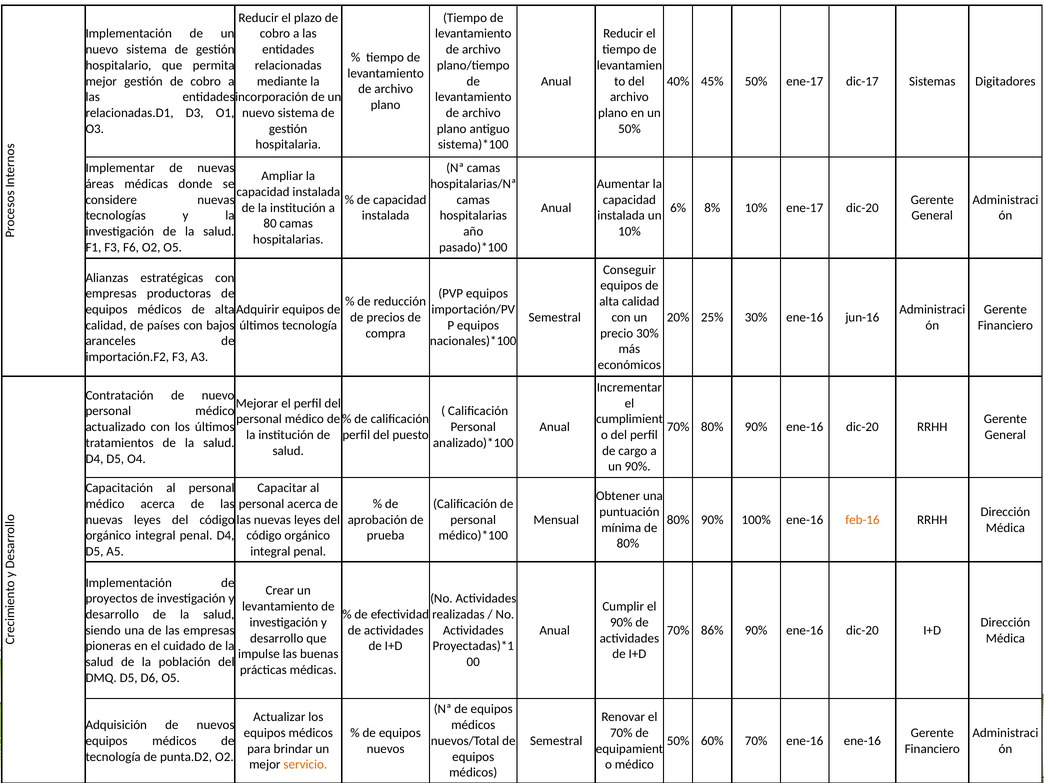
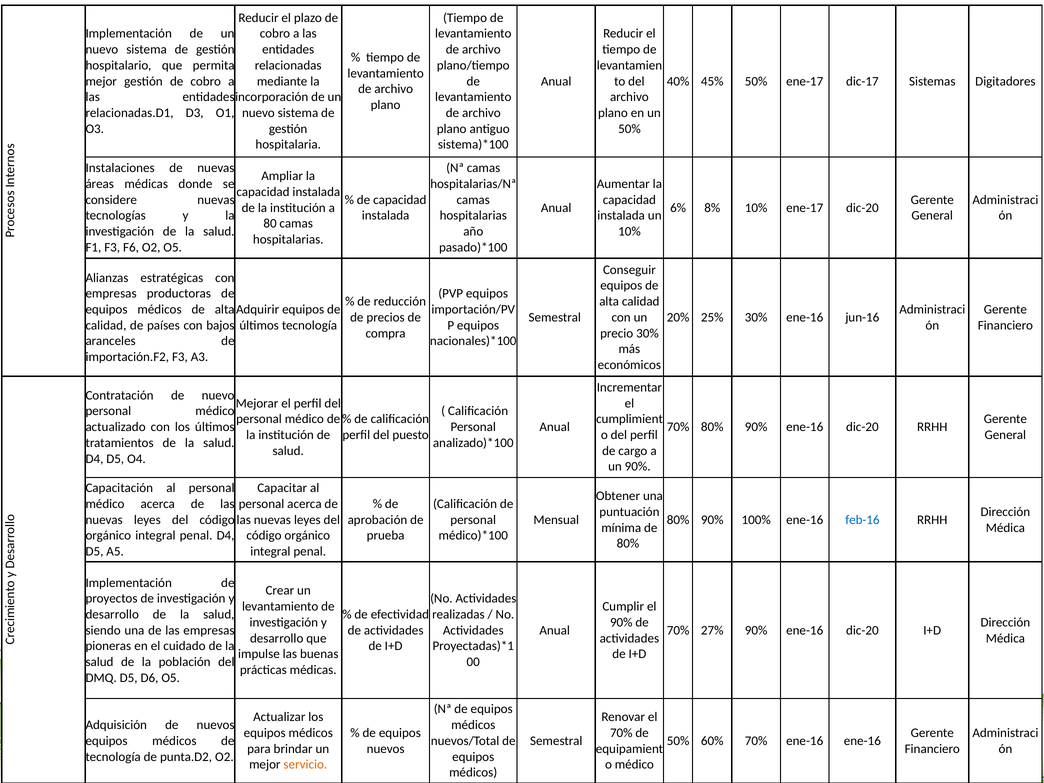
Implementar: Implementar -> Instalaciones (120, 168)
feb-16 colour: orange -> blue (862, 520)
86%: 86% -> 27% (712, 630)
